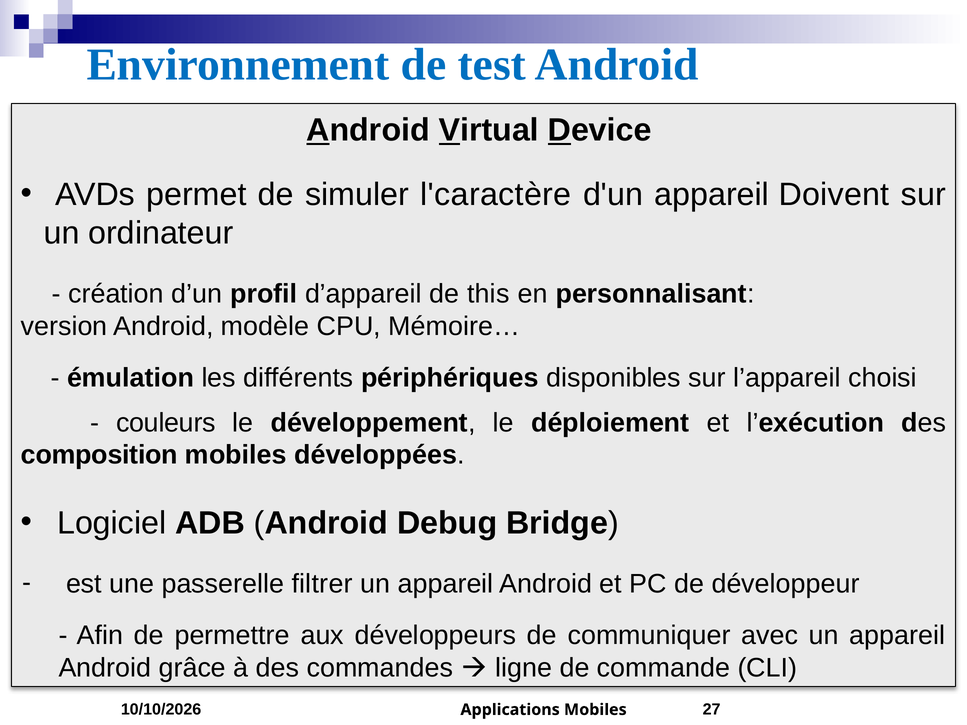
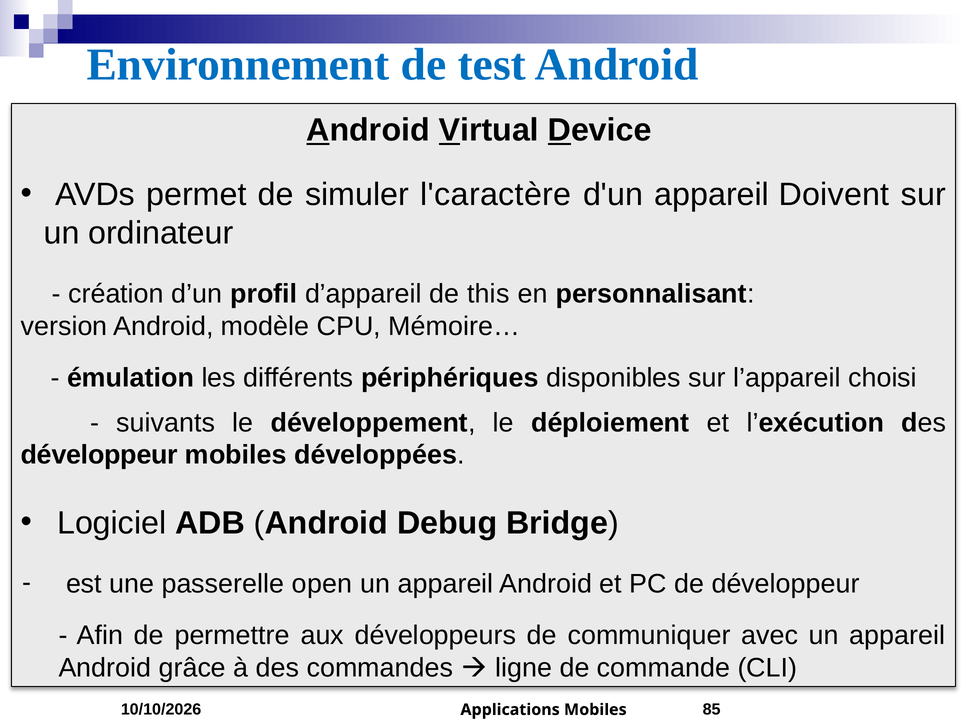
couleurs: couleurs -> suivants (166, 423)
composition: composition -> développeur (99, 455)
filtrer: filtrer -> open (322, 584)
27: 27 -> 85 (712, 710)
